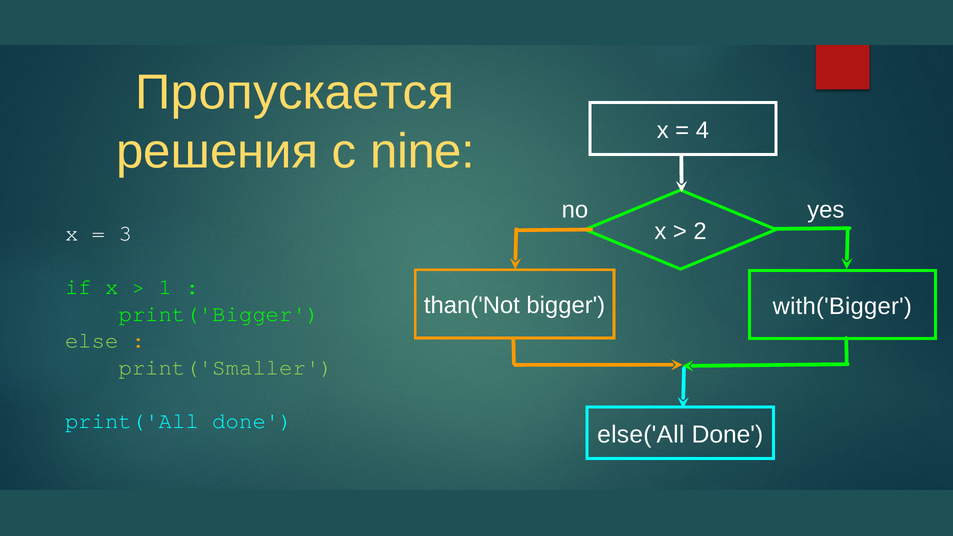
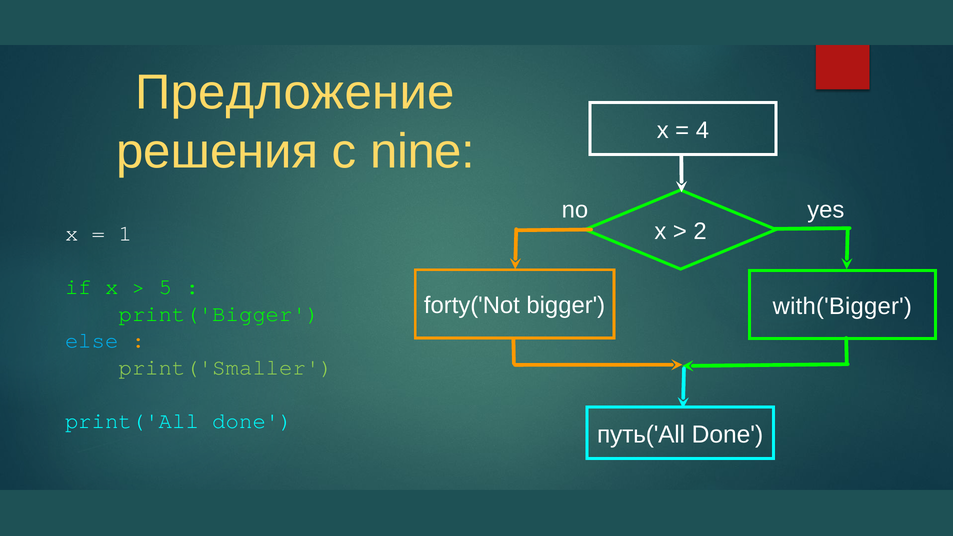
Пропускается: Пропускается -> Предложение (295, 93)
3: 3 -> 1 (125, 233)
1: 1 -> 5 (165, 287)
than('Not: than('Not -> forty('Not (472, 306)
else colour: light green -> light blue (92, 341)
else('All: else('All -> путь('All (641, 434)
